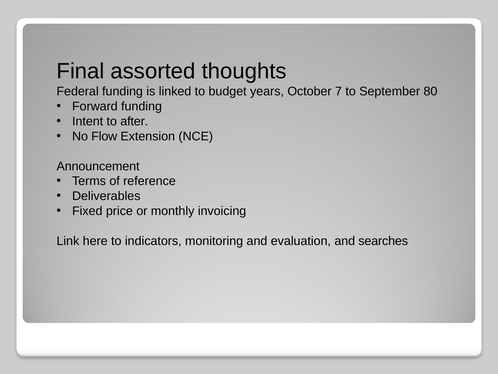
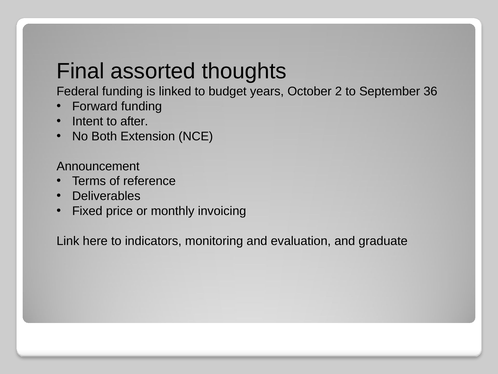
7: 7 -> 2 (339, 91)
80: 80 -> 36 (430, 91)
Flow: Flow -> Both (104, 136)
searches: searches -> graduate (383, 241)
